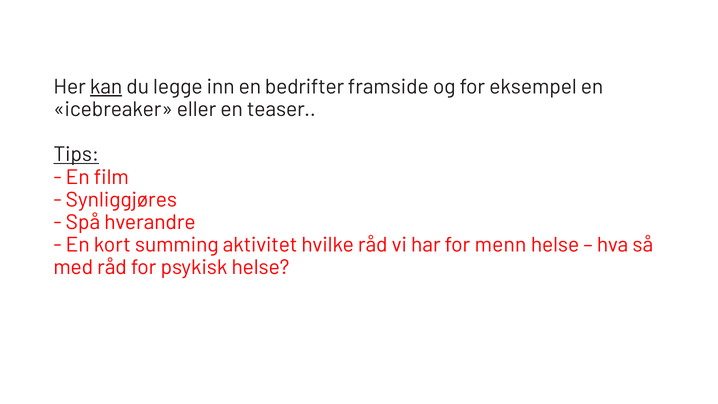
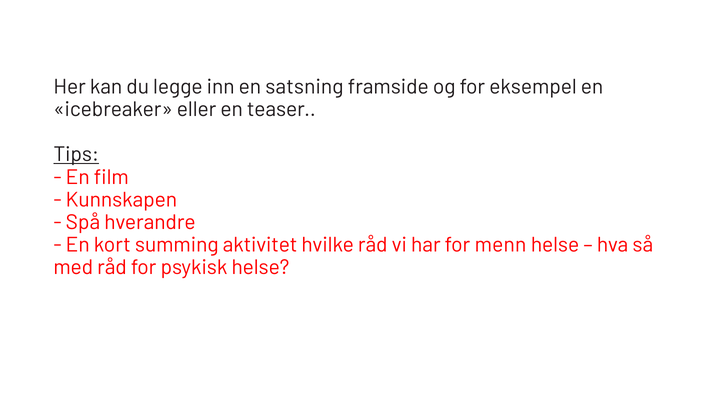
kan underline: present -> none (106, 87)
bedrifter: bedrifter -> satsning (304, 87)
Synliggjøres: Synliggjøres -> Kunnskapen (121, 200)
